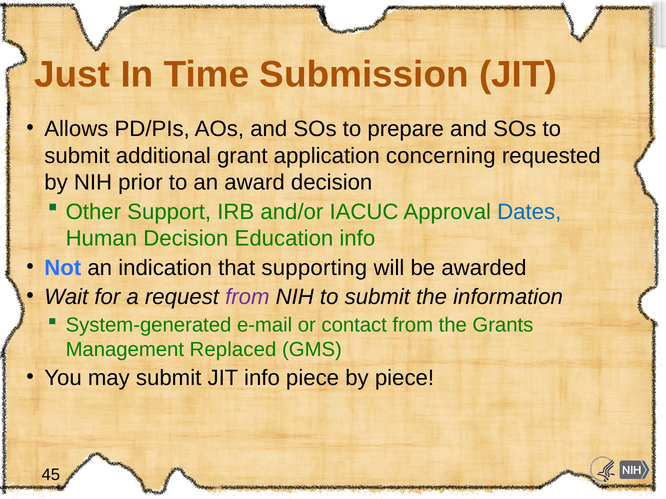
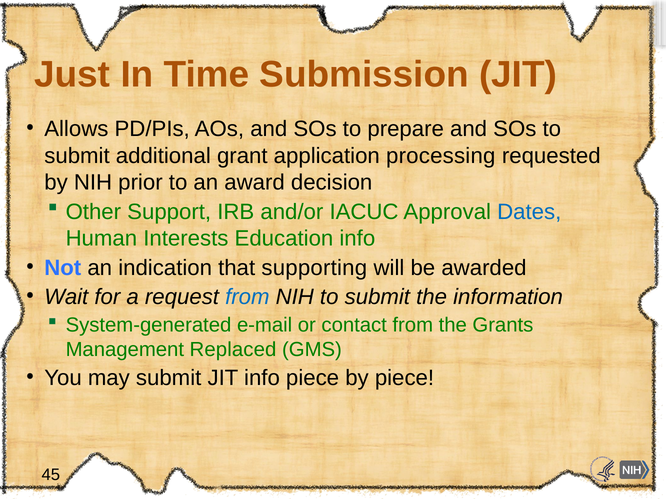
concerning: concerning -> processing (441, 156)
Human Decision: Decision -> Interests (186, 239)
from colour: purple -> blue (247, 297)
